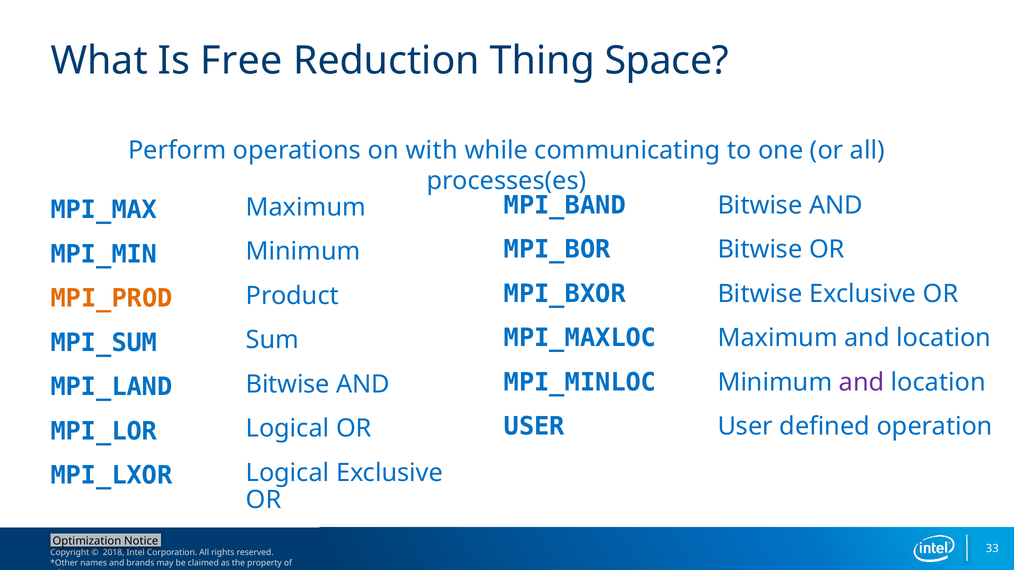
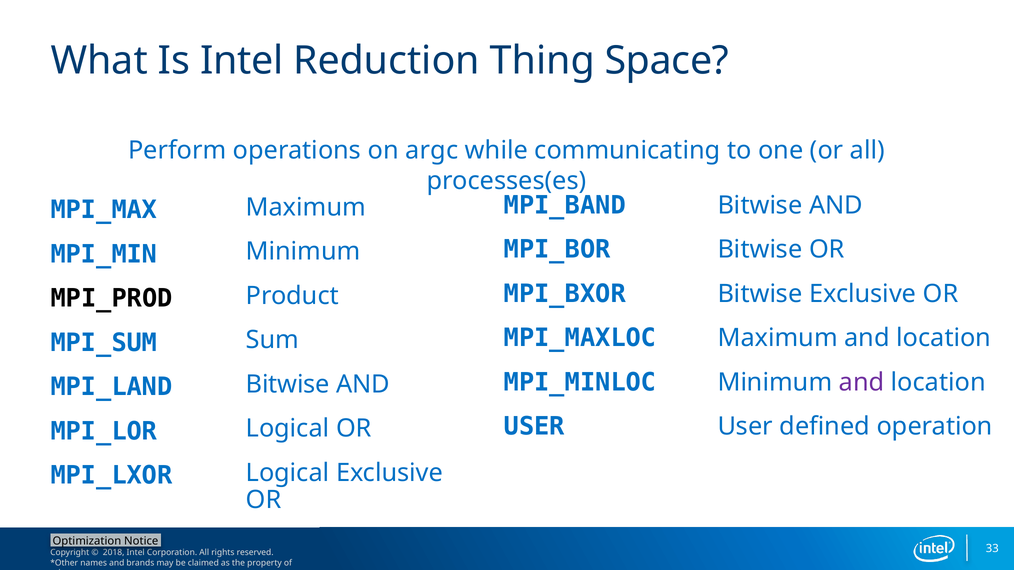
Is Free: Free -> Intel (242, 61)
with: with -> argc (432, 150)
MPI_PROD colour: orange -> black (112, 299)
